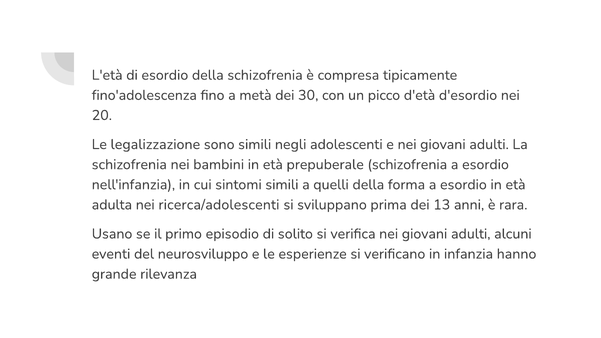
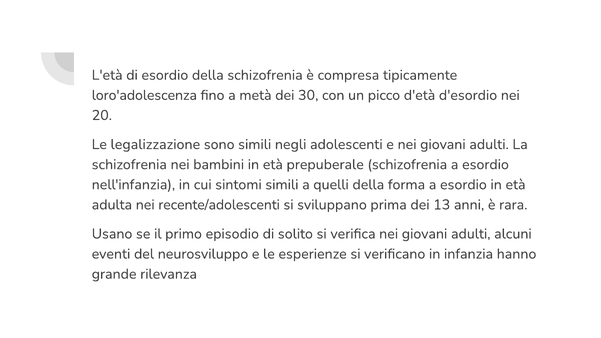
fino'adolescenza: fino'adolescenza -> loro'adolescenza (144, 95)
ricerca/adolescenti: ricerca/adolescenti -> recente/adolescenti (219, 205)
